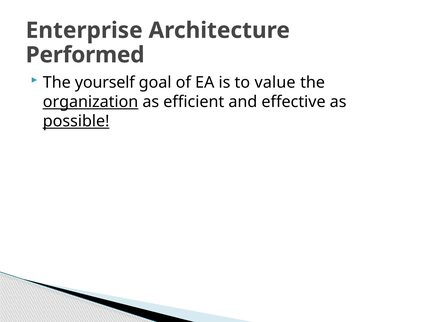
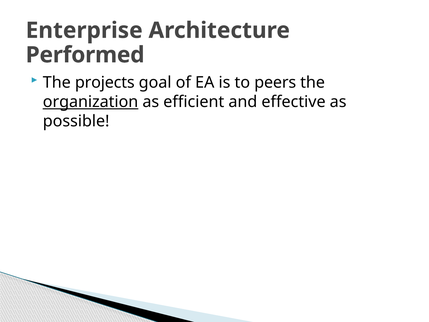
yourself: yourself -> projects (105, 82)
value: value -> peers (275, 82)
possible underline: present -> none (76, 121)
